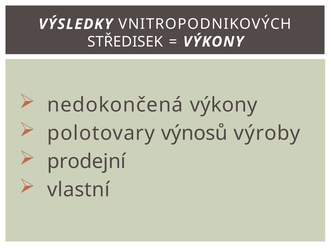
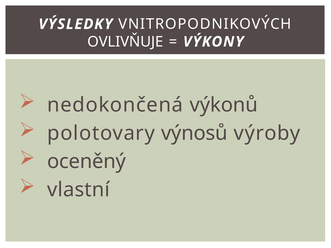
STŘEDISEK: STŘEDISEK -> OVLIVŇUJE (125, 42)
nedokončená výkony: výkony -> výkonů (224, 105)
prodejní: prodejní -> oceněný (87, 162)
